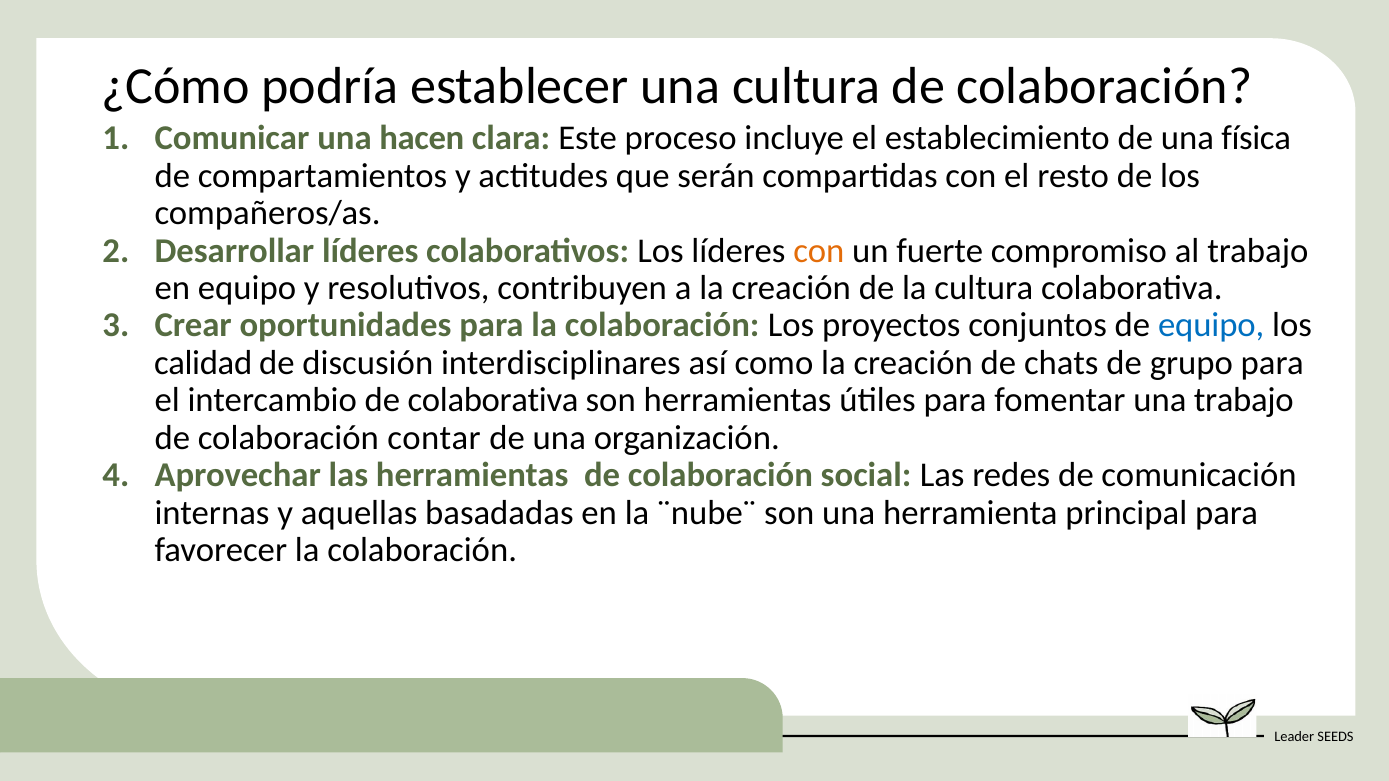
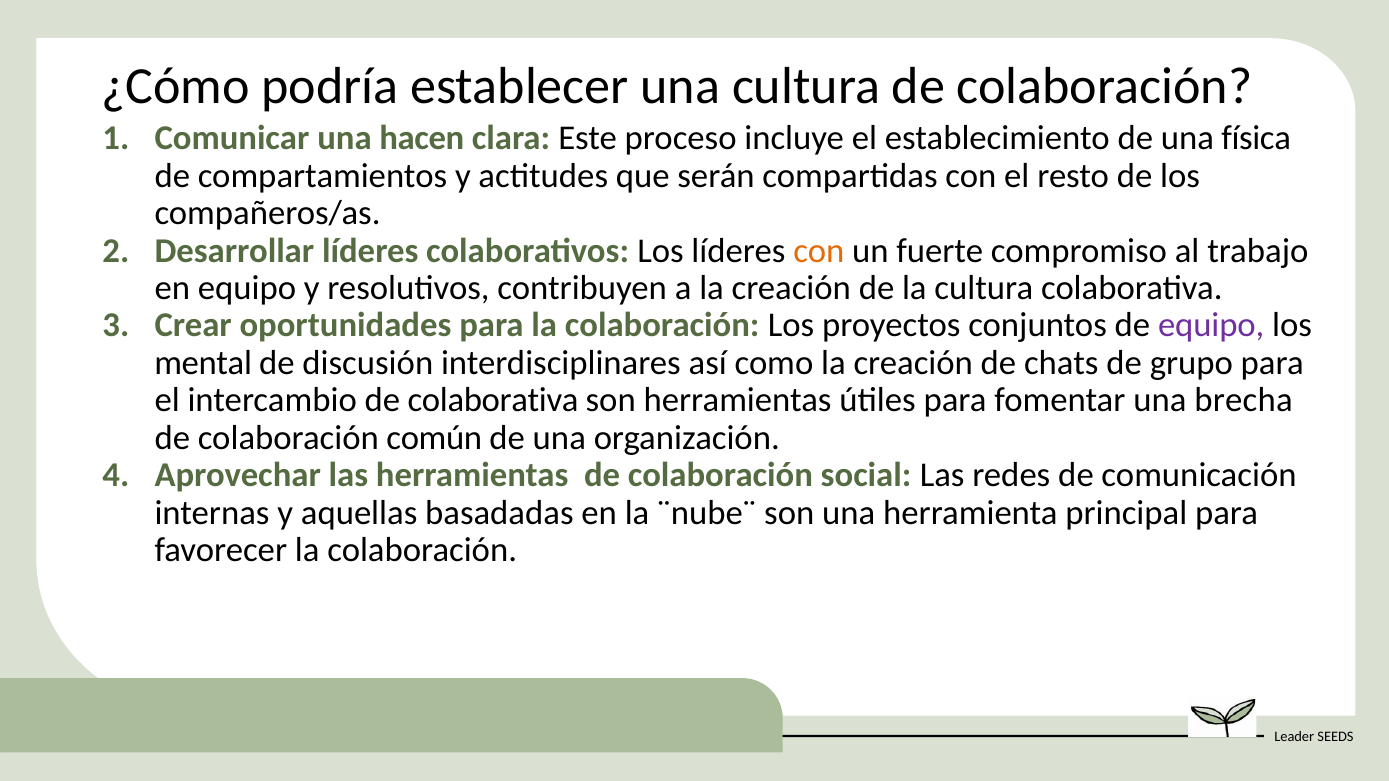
equipo colour: blue -> purple (1211, 326)
calidad: calidad -> mental (203, 363)
una trabajo: trabajo -> brecha (1243, 401)
contar: contar -> común (434, 438)
